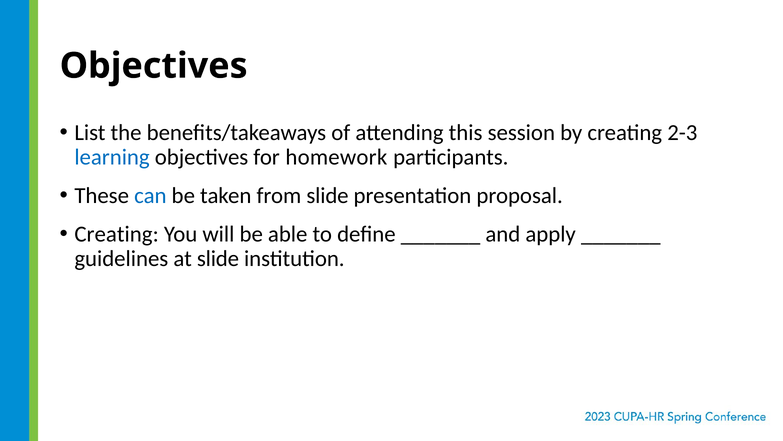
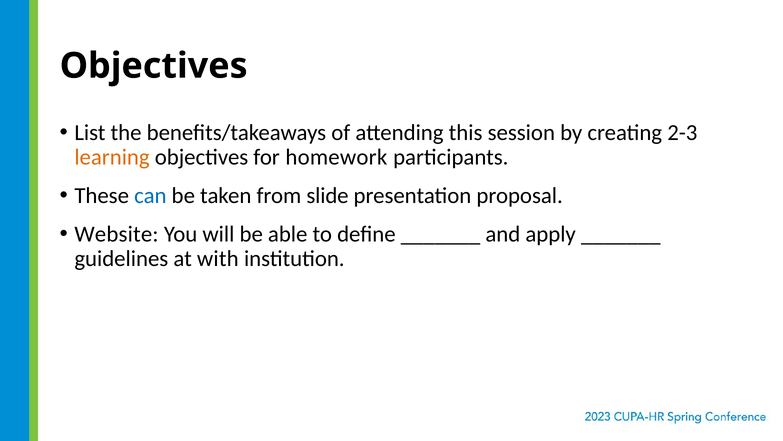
learning colour: blue -> orange (112, 157)
Creating: Creating -> Website (116, 234)
at slide: slide -> with (218, 258)
